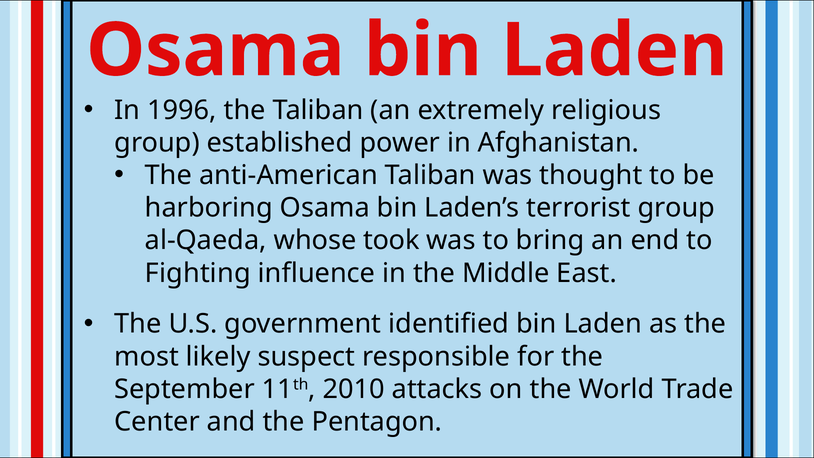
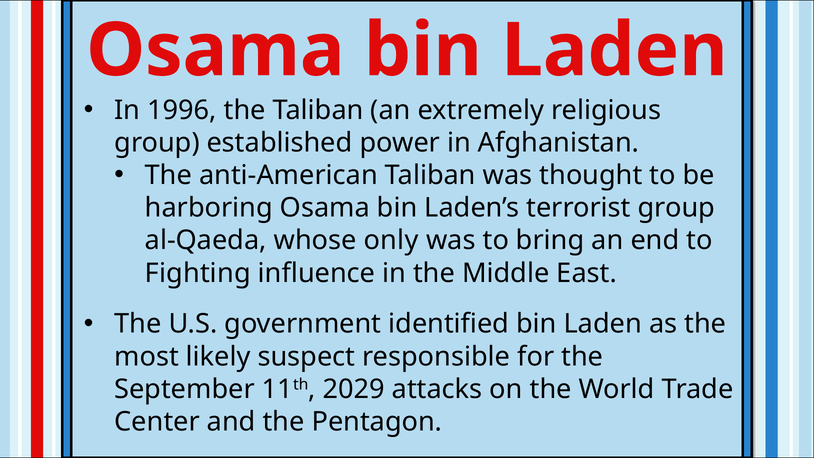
took: took -> only (391, 240)
2010: 2010 -> 2029 (354, 389)
